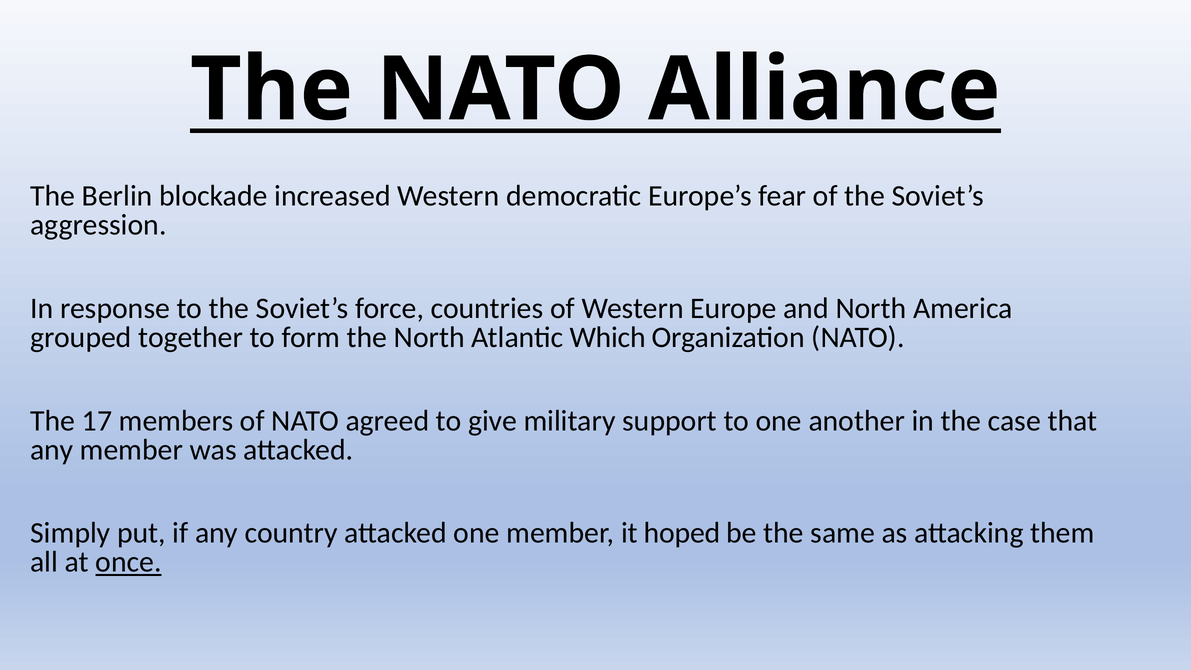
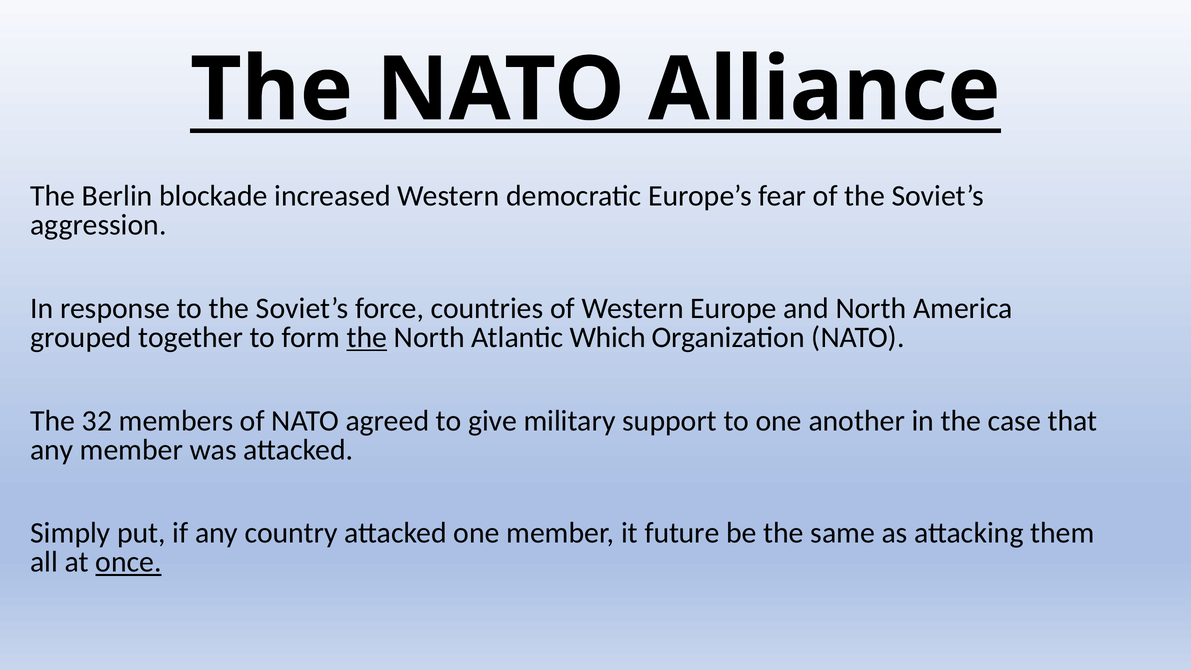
the underline: none -> present (367, 337)
17: 17 -> 32 (97, 421)
hoped: hoped -> future (682, 533)
